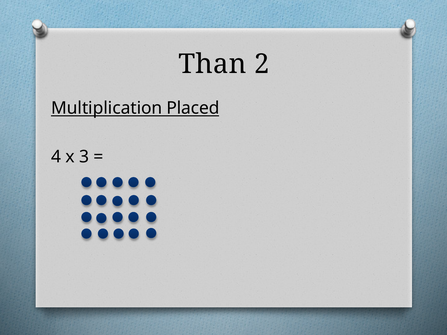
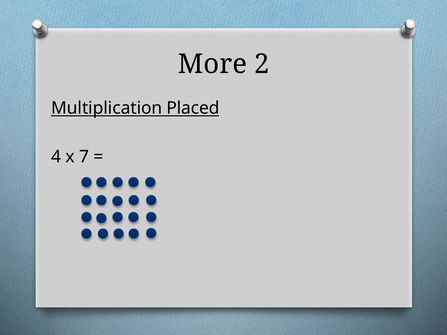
Than: Than -> More (213, 64)
3: 3 -> 7 (84, 157)
